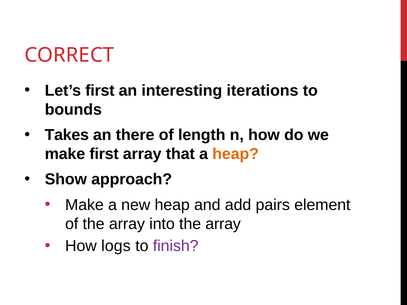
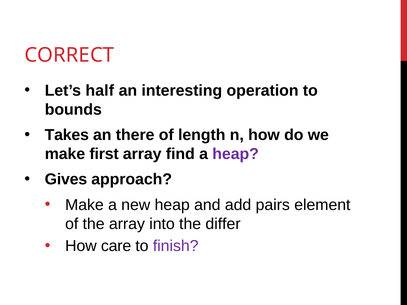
Let’s first: first -> half (100, 91)
iterations: iterations -> operation (263, 91)
that: that -> find (180, 154)
heap colour: orange -> purple (236, 154)
Show: Show -> Gives (66, 180)
into the array: array -> differ (223, 224)
logs: logs -> care (116, 246)
